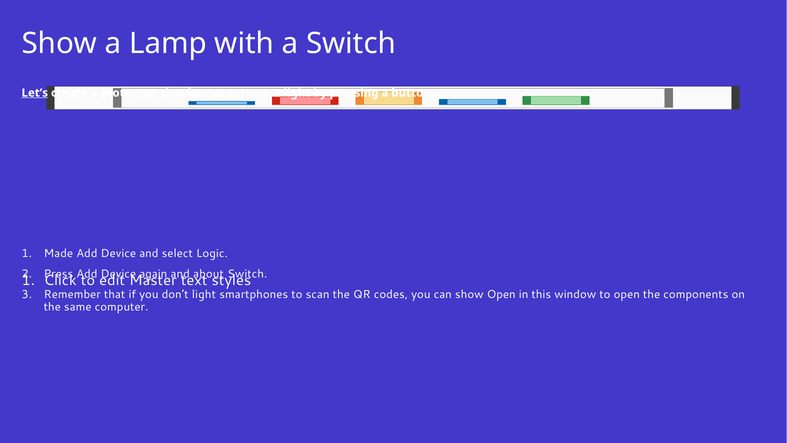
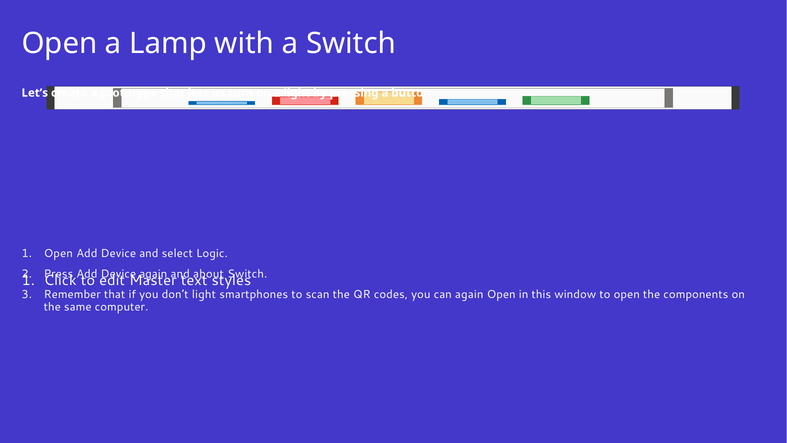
Show: Show -> Open (59, 43)
Let’s underline: present -> none (35, 93)
Made: Made -> Open (58, 253)
can show: show -> again (469, 294)
